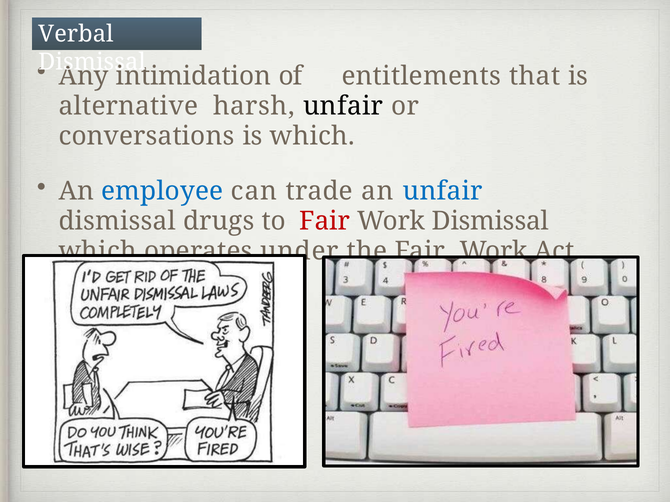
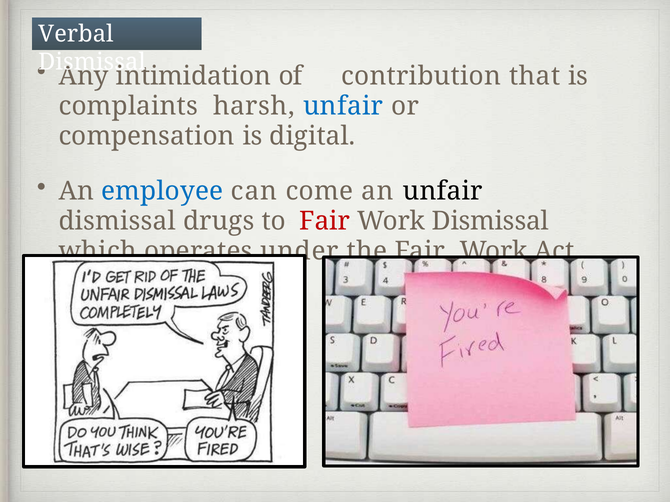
entitlements: entitlements -> contribution (421, 76)
alternative: alternative -> complaints (128, 106)
unfair colour: black -> blue (343, 106)
conversations: conversations -> compensation (147, 136)
is which: which -> digital (312, 136)
trade: trade -> come (319, 191)
unfair colour: blue -> black (443, 191)
